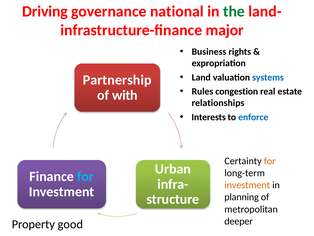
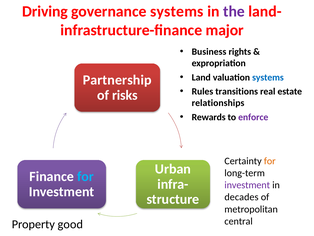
governance national: national -> systems (177, 11)
the colour: green -> purple (234, 11)
congestion: congestion -> transitions (237, 91)
with: with -> risks (125, 95)
Interests: Interests -> Rewards (209, 117)
enforce colour: blue -> purple (253, 117)
investment colour: orange -> purple (247, 185)
planning: planning -> decades (241, 197)
deeper: deeper -> central (239, 221)
